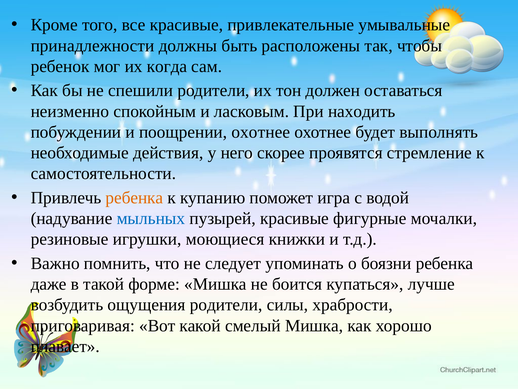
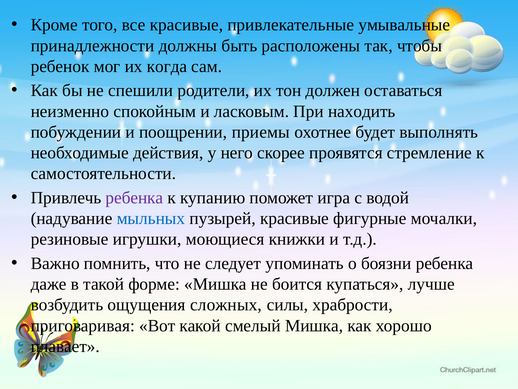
поощрении охотнее: охотнее -> приемы (261, 132)
ребенка colour: orange -> purple (134, 198)
ощущения родители: родители -> сложных (226, 305)
